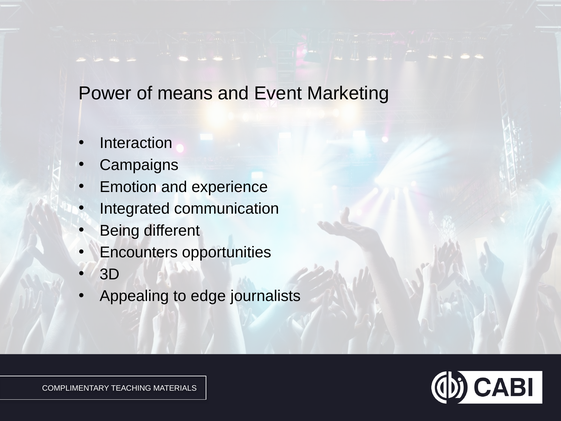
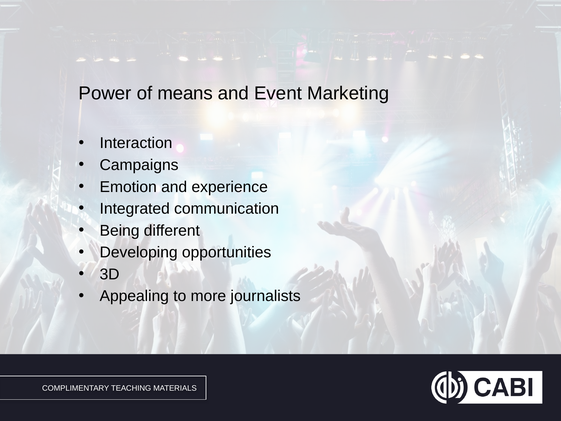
Encounters: Encounters -> Developing (139, 252)
edge: edge -> more (208, 296)
